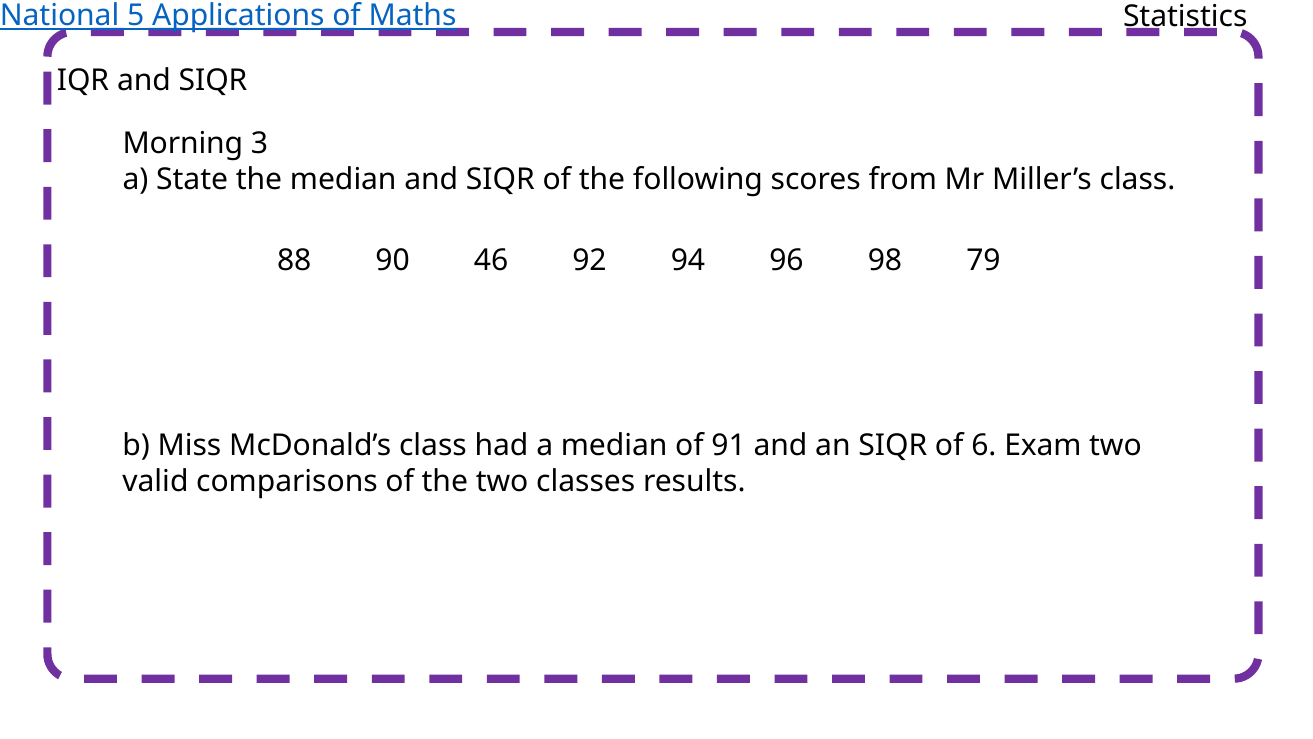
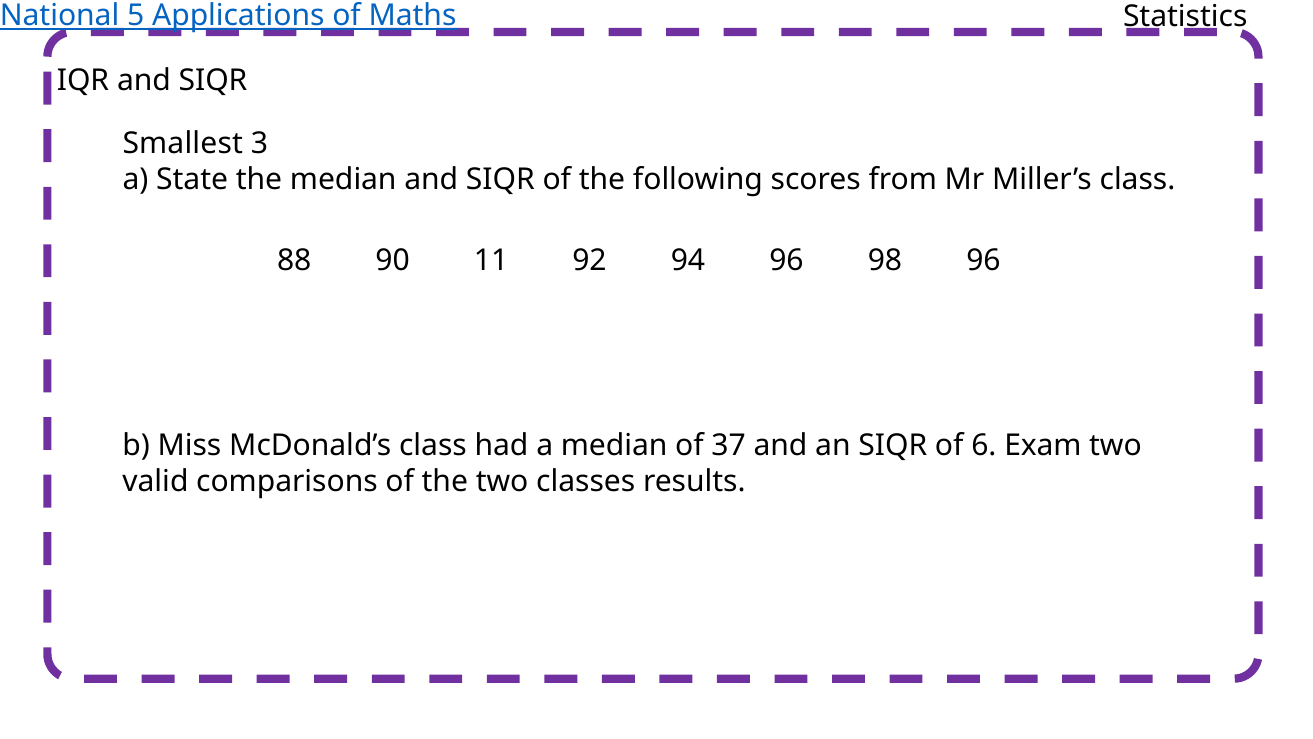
Morning: Morning -> Smallest (183, 143)
46: 46 -> 11 (491, 260)
98 79: 79 -> 96 (983, 260)
91: 91 -> 37 (729, 445)
